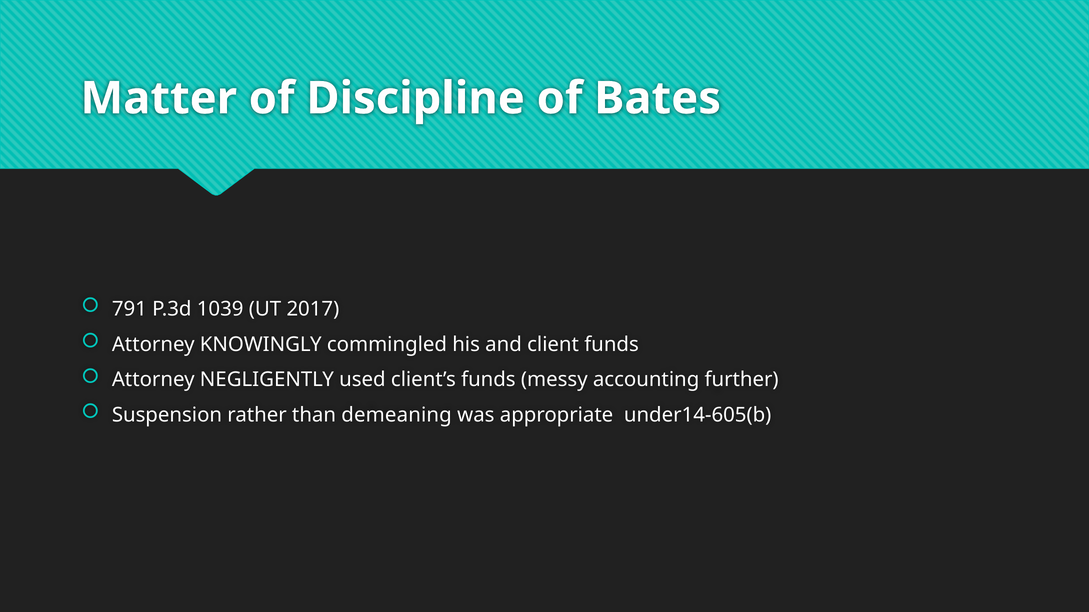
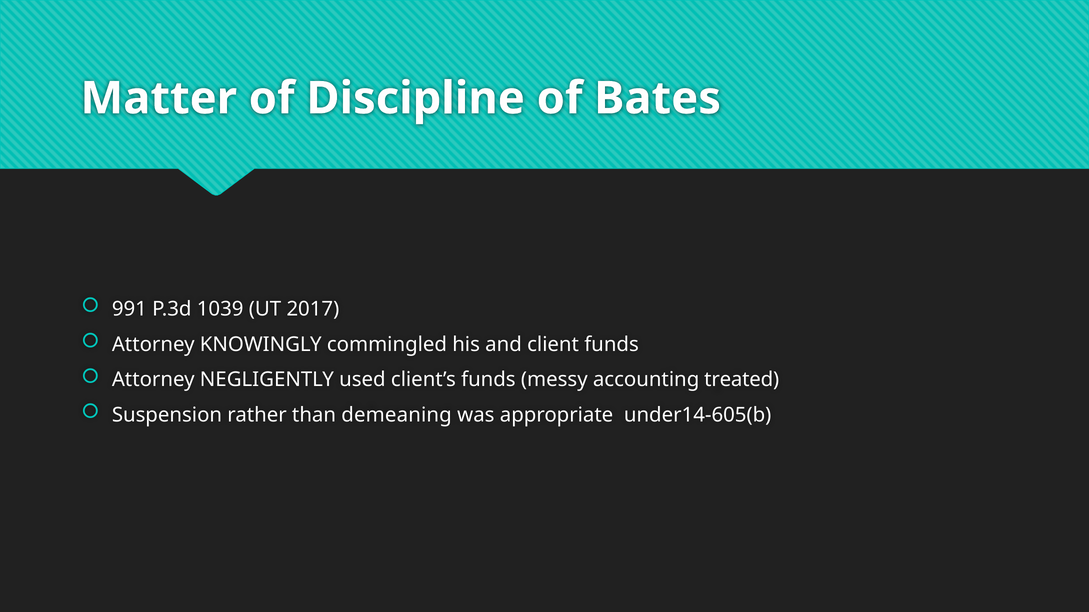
791: 791 -> 991 (129, 309)
further: further -> treated (742, 380)
